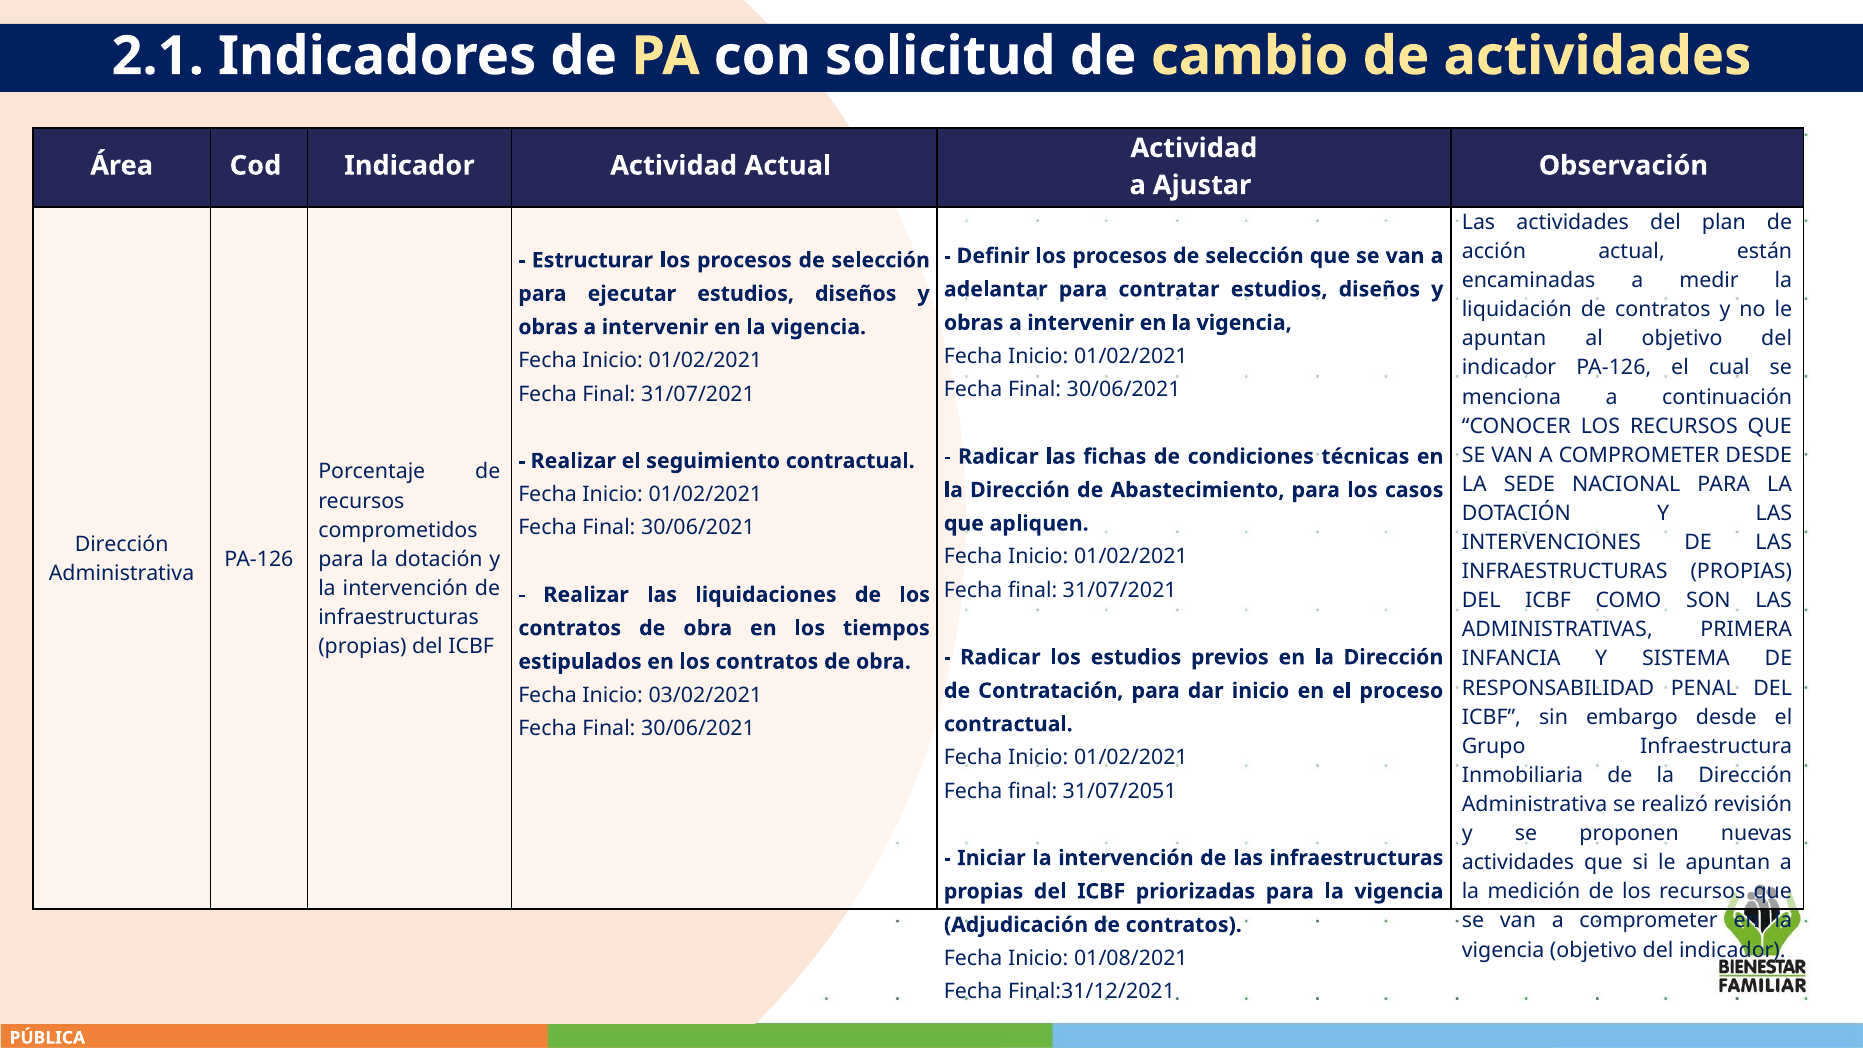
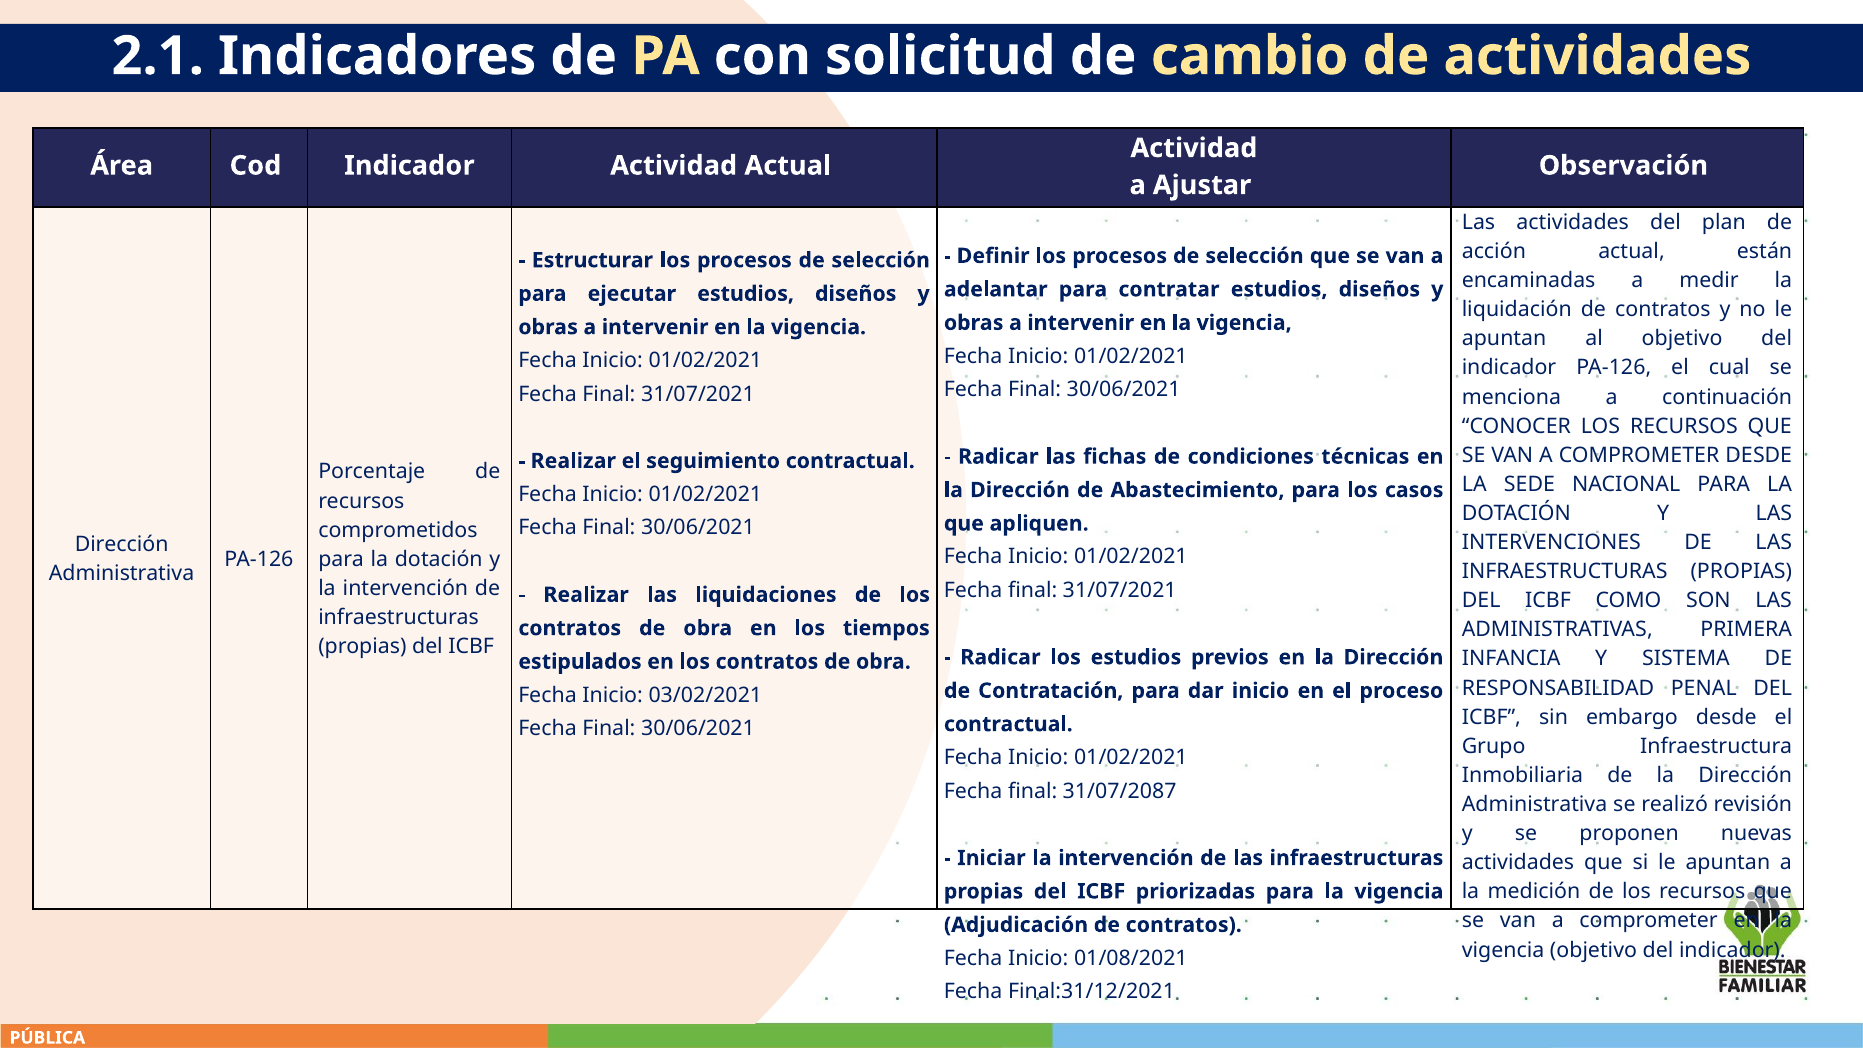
31/07/2051: 31/07/2051 -> 31/07/2087 (1120, 791)
